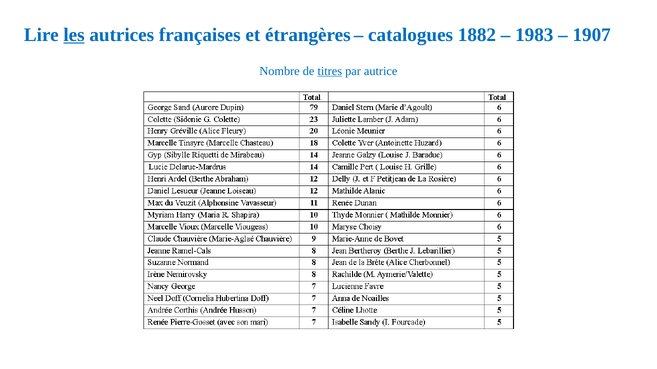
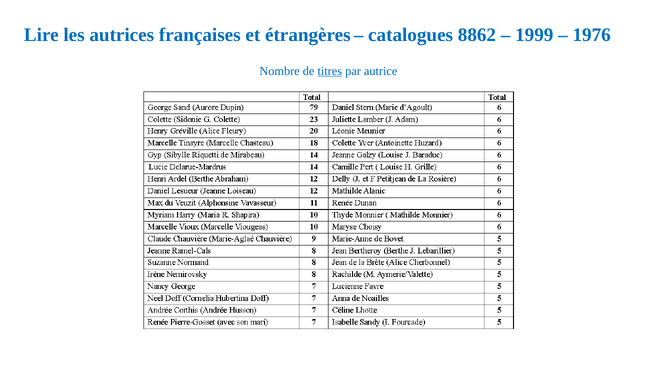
les underline: present -> none (74, 35)
1882: 1882 -> 8862 (477, 35)
1983: 1983 -> 1999 (534, 35)
1907: 1907 -> 1976 (592, 35)
